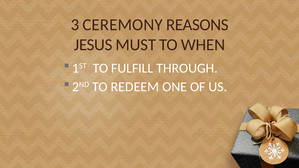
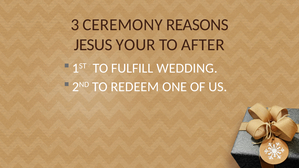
MUST: MUST -> YOUR (136, 45)
WHEN: WHEN -> AFTER (203, 45)
THROUGH: THROUGH -> WEDDING (187, 68)
